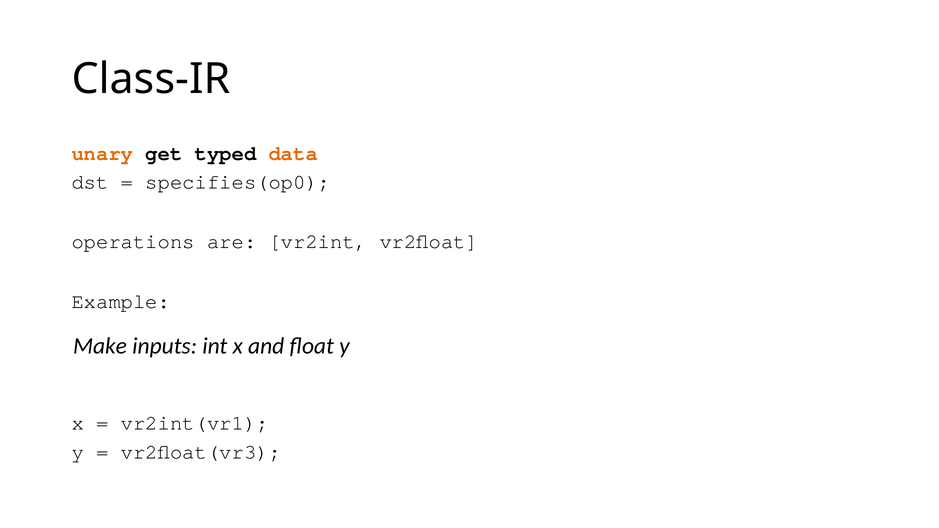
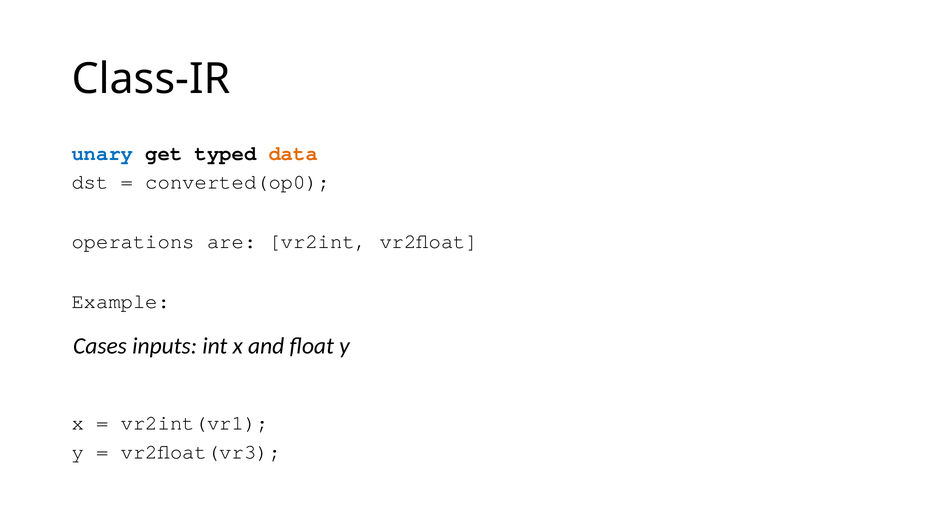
unary colour: orange -> blue (102, 153)
specifies(op0: specifies(op0 -> converted(op0 (238, 182)
Make: Make -> Cases (100, 346)
